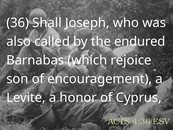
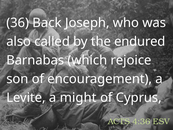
Shall: Shall -> Back (47, 23)
honor: honor -> might (78, 97)
